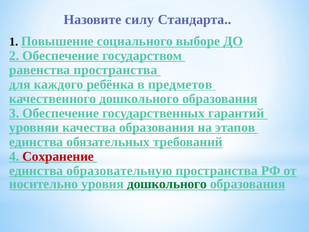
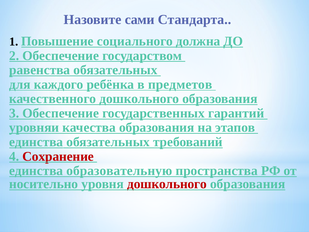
силу: силу -> сами (140, 20)
выборе: выборе -> должна (198, 41)
равенства пространства: пространства -> обязательных (115, 70)
дошкольного colour: green -> red (167, 184)
